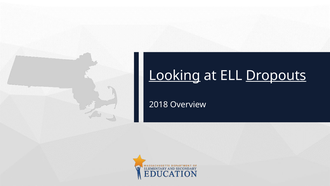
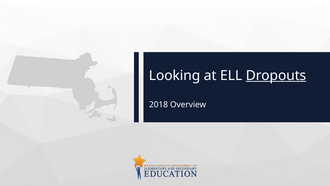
Looking underline: present -> none (175, 75)
